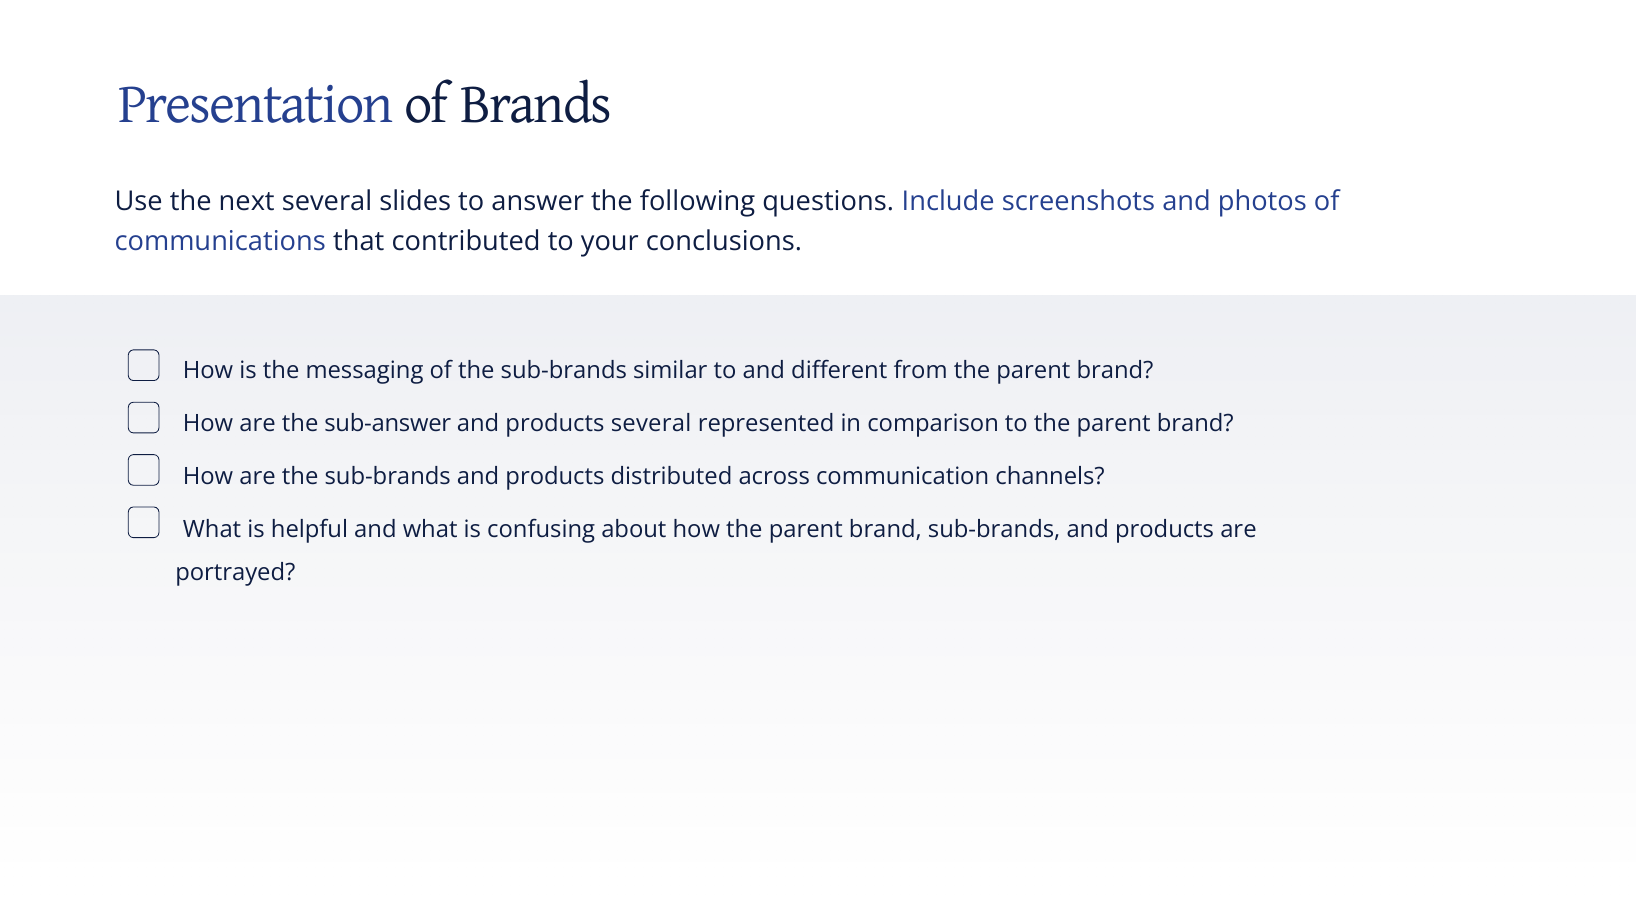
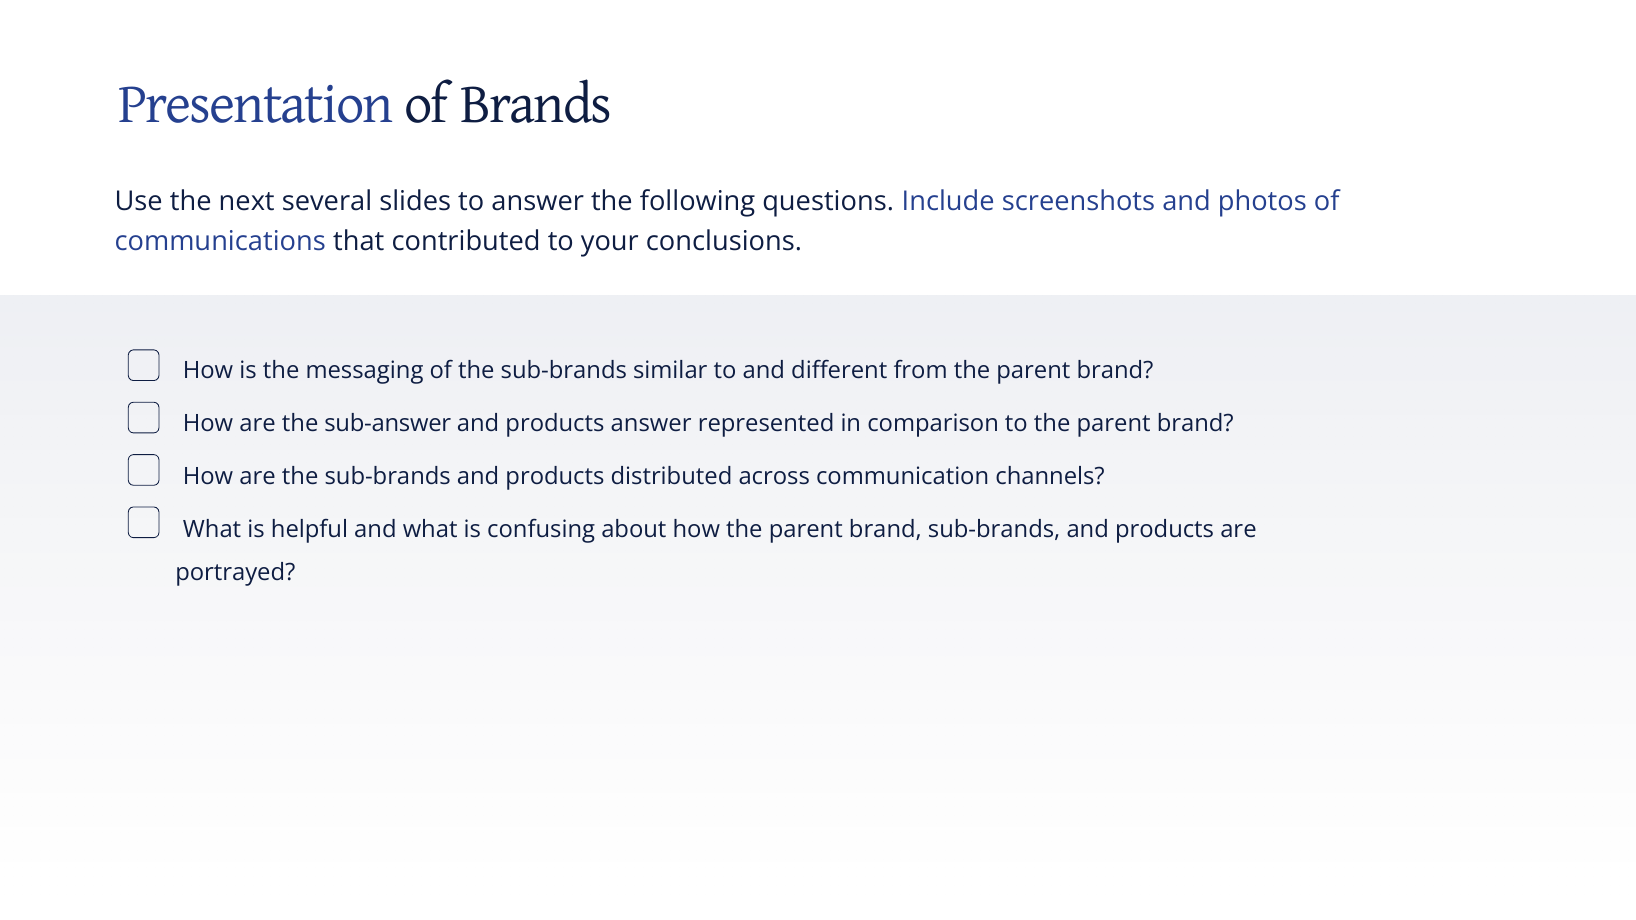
products several: several -> answer (651, 424)
